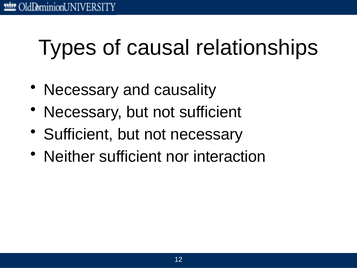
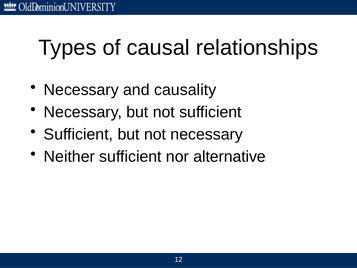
interaction: interaction -> alternative (230, 156)
